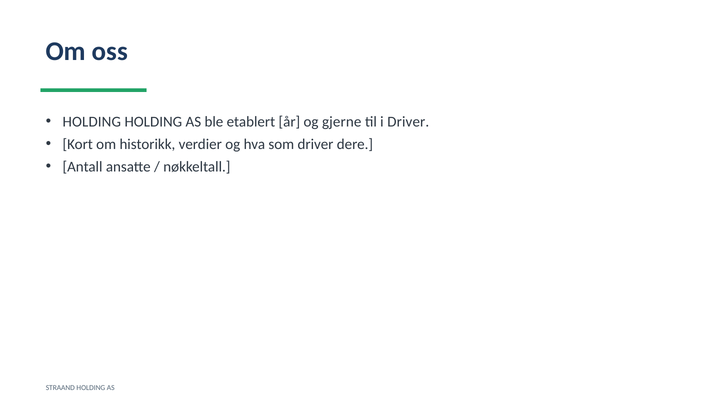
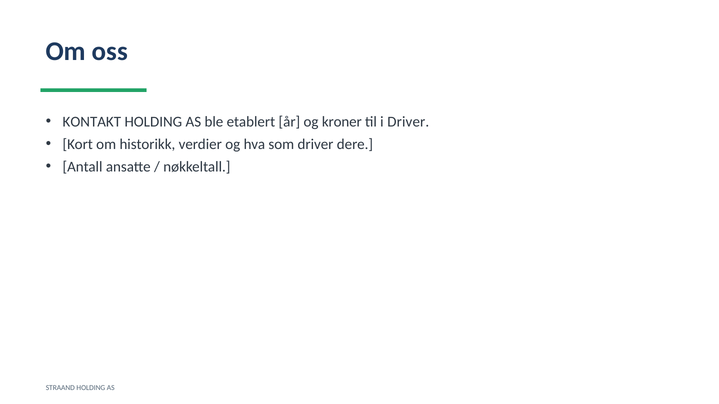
HOLDING: HOLDING -> KONTAKT (92, 122)
gjerne: gjerne -> kroner (342, 122)
